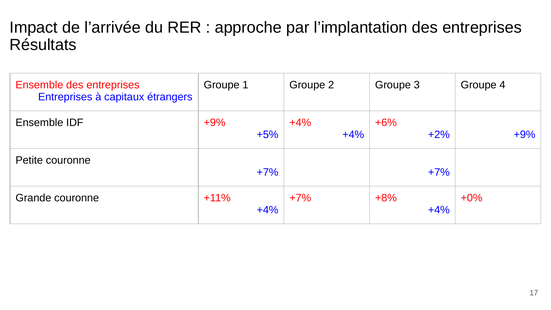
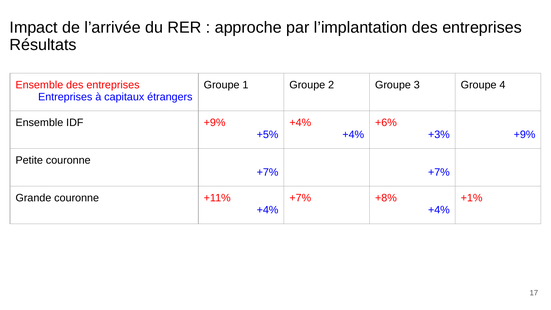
+2%: +2% -> +3% (439, 135)
+0%: +0% -> +1% (472, 198)
